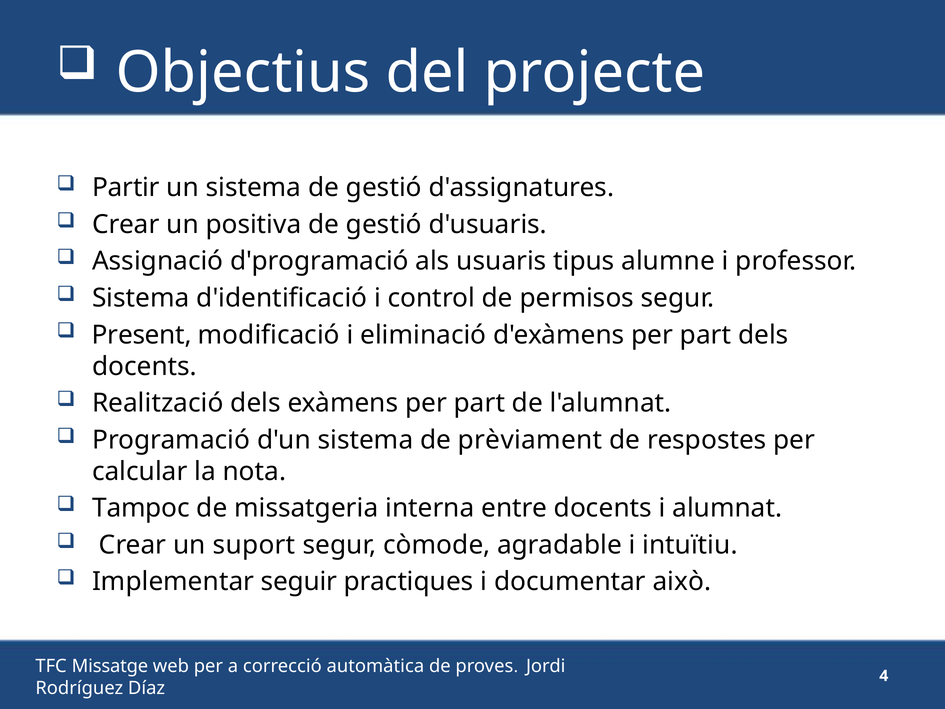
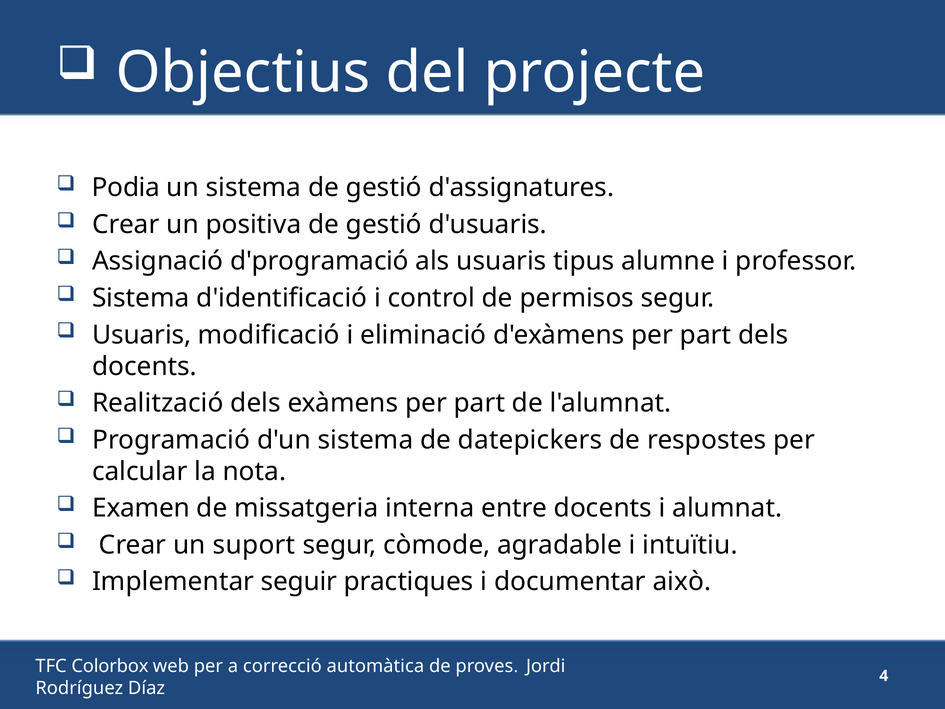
Partir: Partir -> Podia (126, 188)
Present: Present -> Usuaris (142, 335)
prèviament: prèviament -> datepickers (530, 440)
Tampoc: Tampoc -> Examen (141, 508)
Missatge: Missatge -> Colorbox (110, 666)
